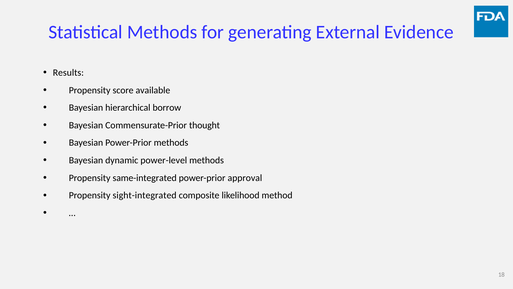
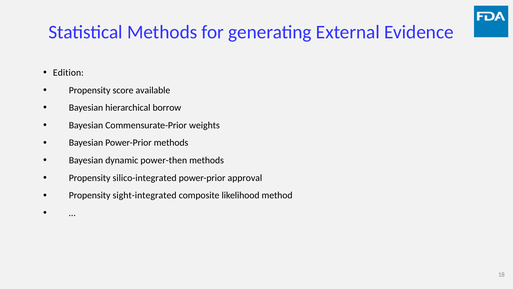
Results: Results -> Edition (68, 73)
thought: thought -> weights (204, 125)
power-level: power-level -> power-then (164, 160)
same-integrated: same-integrated -> silico-integrated (145, 178)
